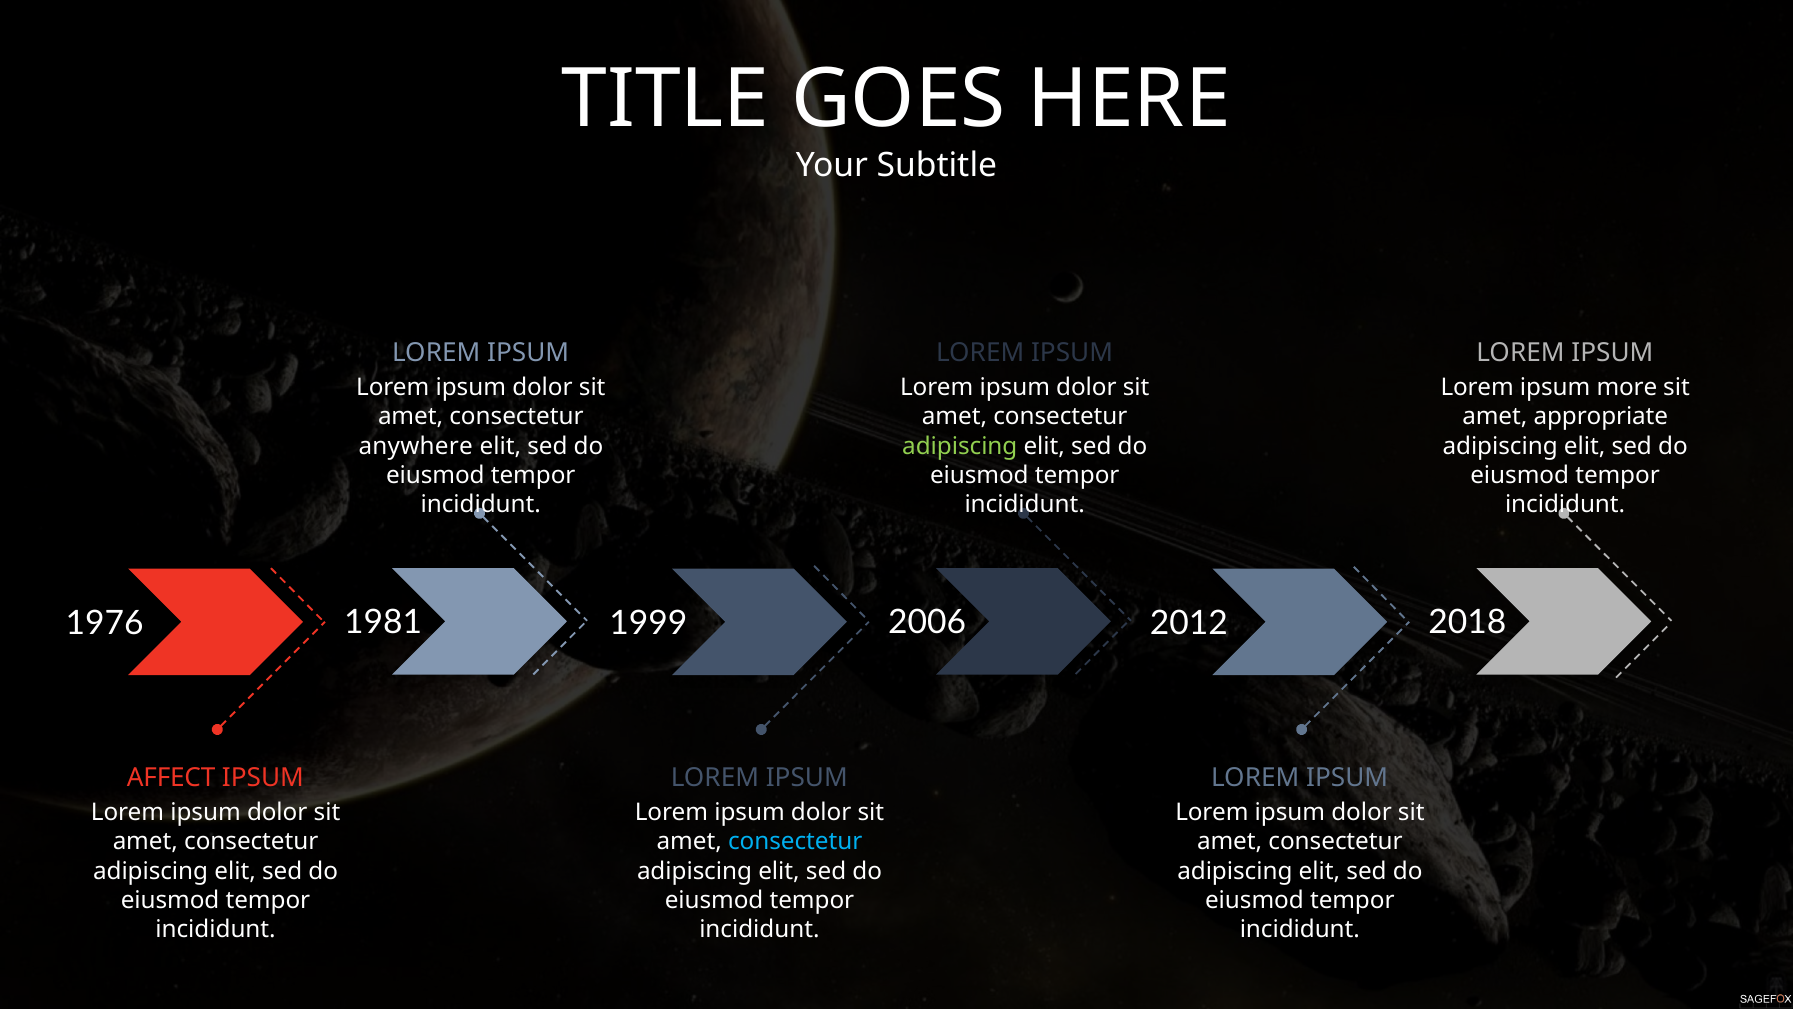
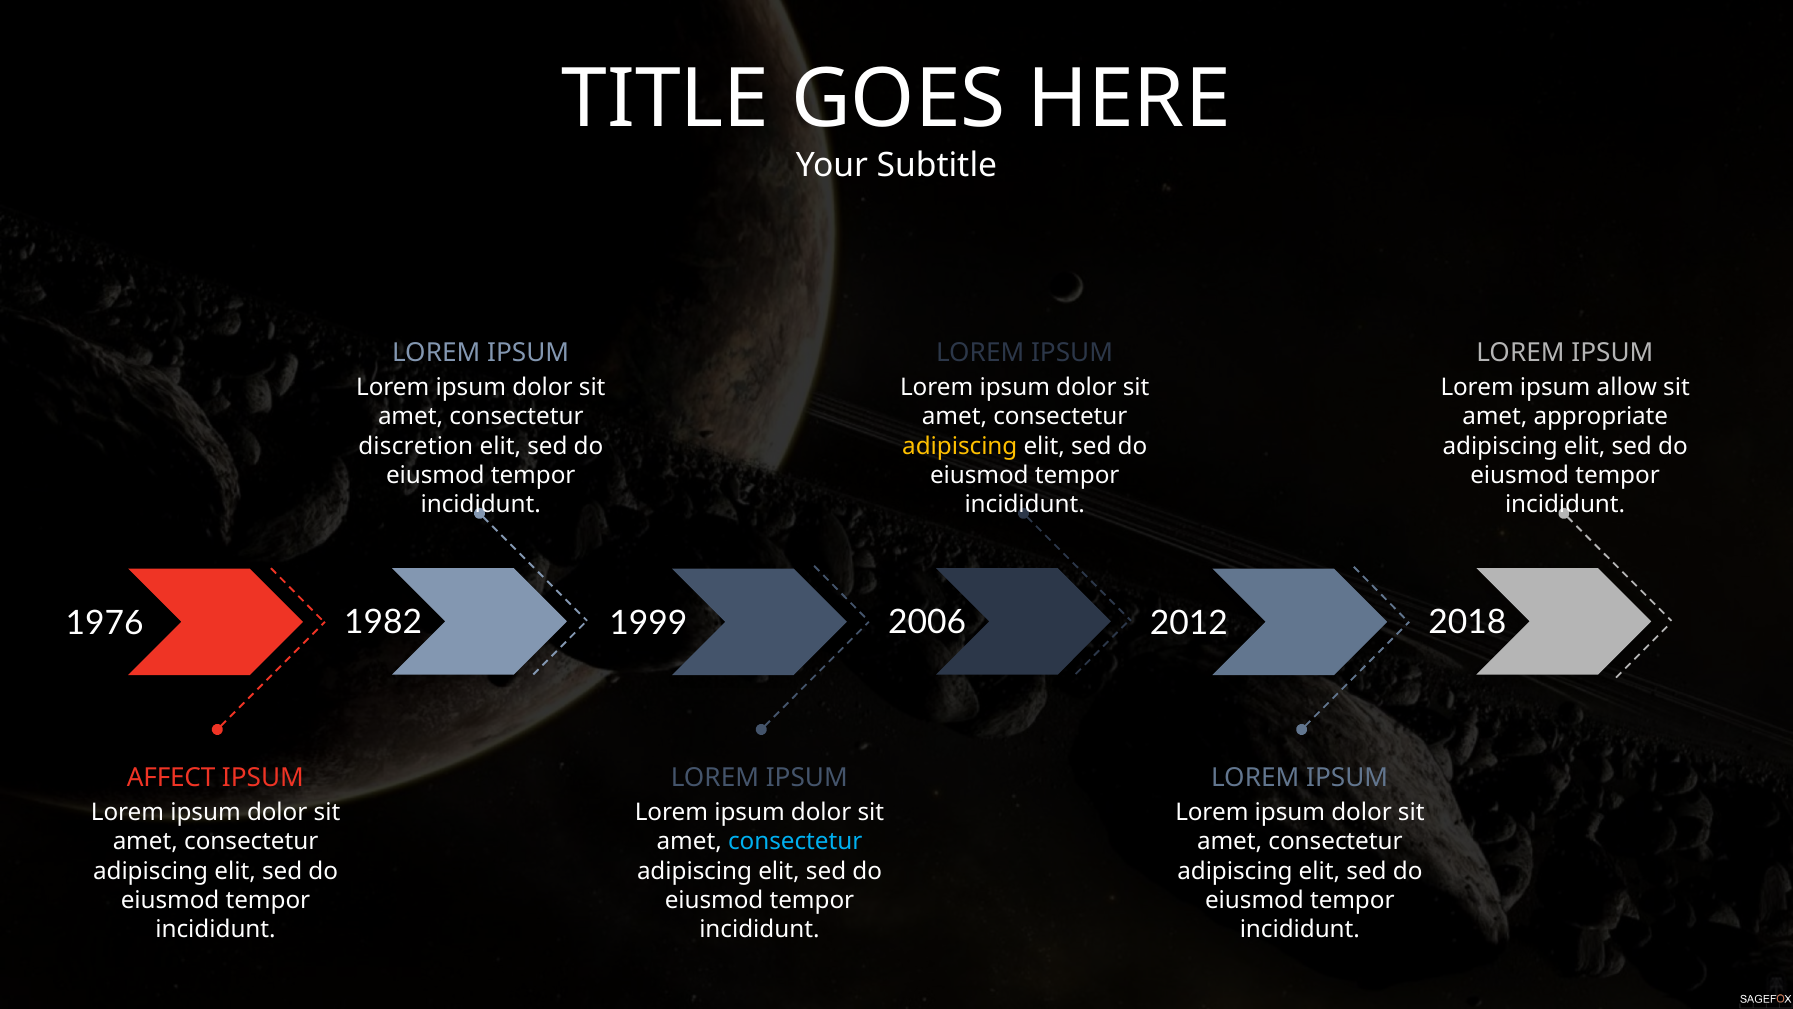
more: more -> allow (1627, 388)
anywhere: anywhere -> discretion (416, 446)
adipiscing colour: light green -> yellow (960, 446)
1981: 1981 -> 1982 (383, 622)
